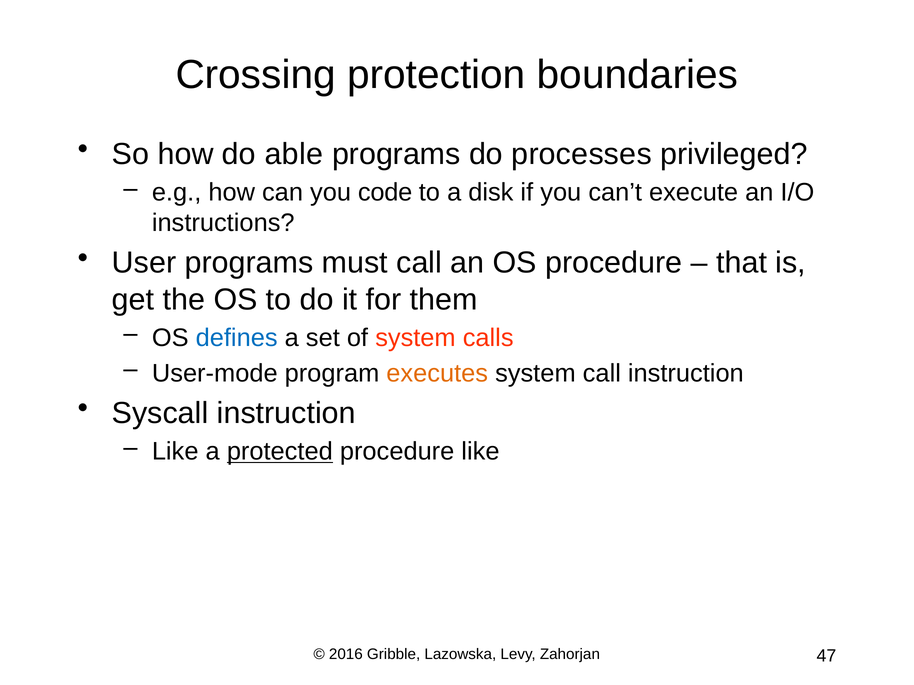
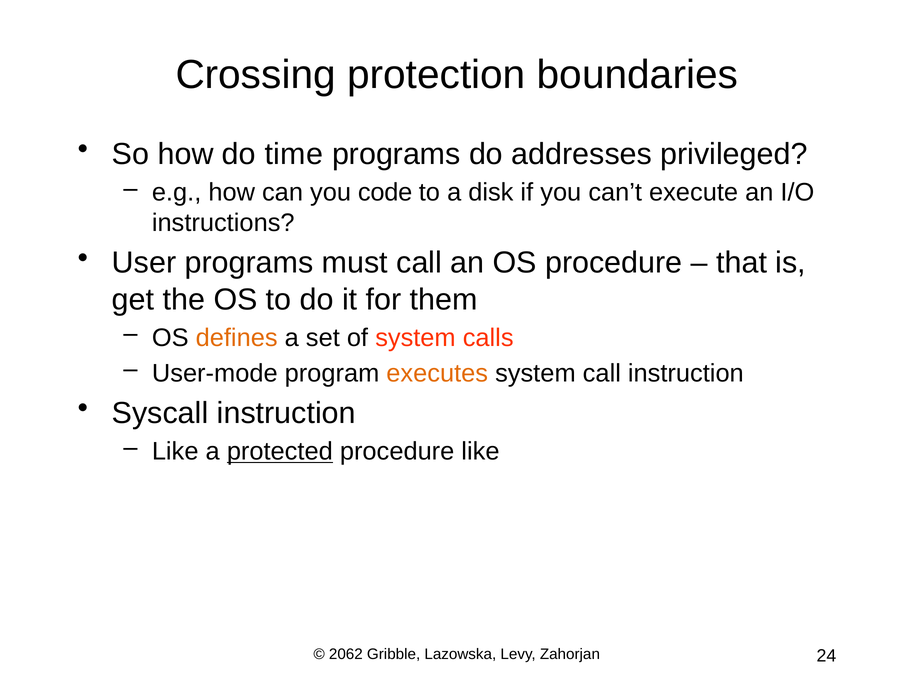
able: able -> time (294, 154)
processes: processes -> addresses (582, 154)
defines colour: blue -> orange (237, 338)
2016: 2016 -> 2062 (346, 655)
47: 47 -> 24 (826, 656)
